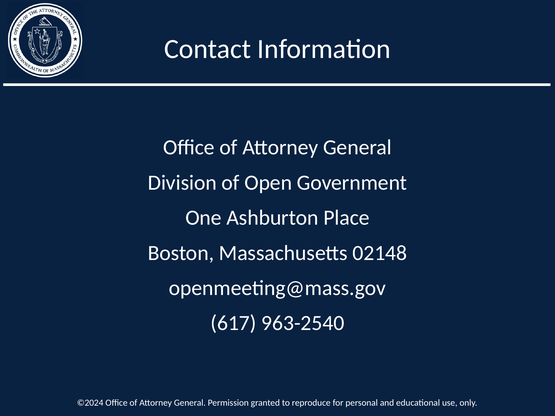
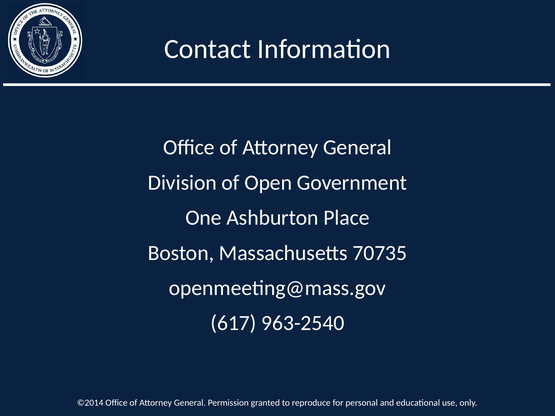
02148: 02148 -> 70735 (380, 253)
©2024: ©2024 -> ©2014 (90, 403)
